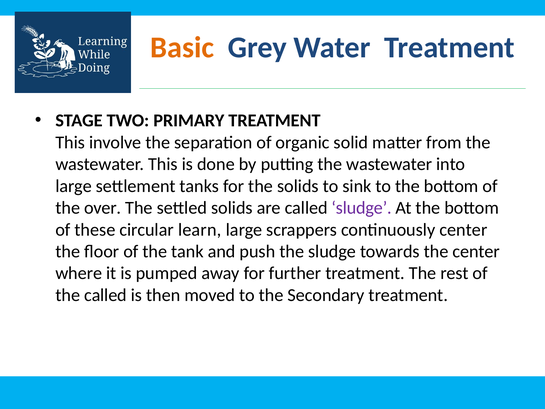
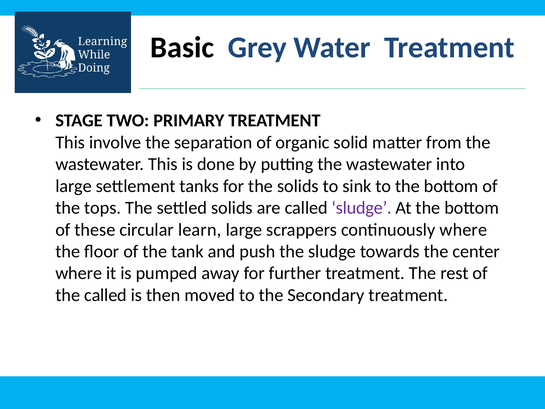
Basic colour: orange -> black (182, 47)
over: over -> tops (103, 208)
continuously center: center -> where (463, 230)
